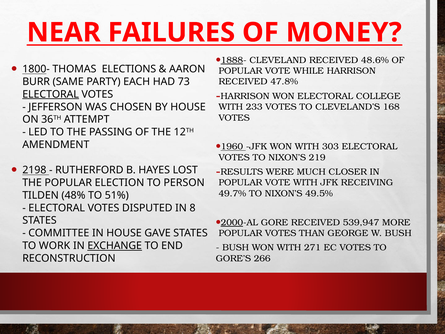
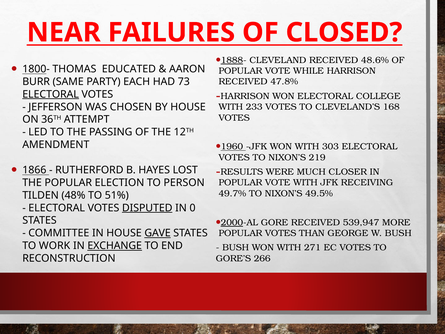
MONEY: MONEY -> CLOSED (344, 32)
ELECTIONS: ELECTIONS -> EDUCATED (129, 69)
2198: 2198 -> 1866 (34, 170)
DISPUTED underline: none -> present (147, 208)
8: 8 -> 0 (193, 208)
GAVE underline: none -> present (158, 233)
